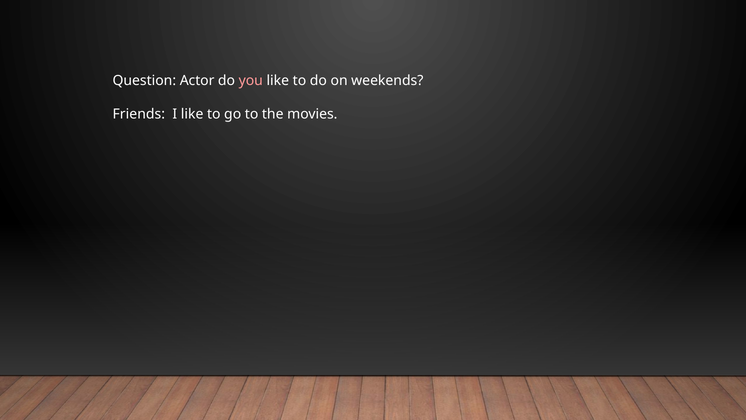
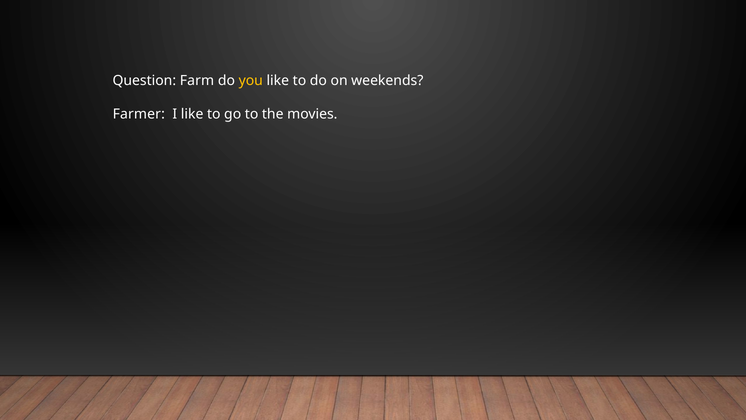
Actor: Actor -> Farm (197, 81)
you colour: pink -> yellow (251, 81)
Friends: Friends -> Farmer (139, 114)
